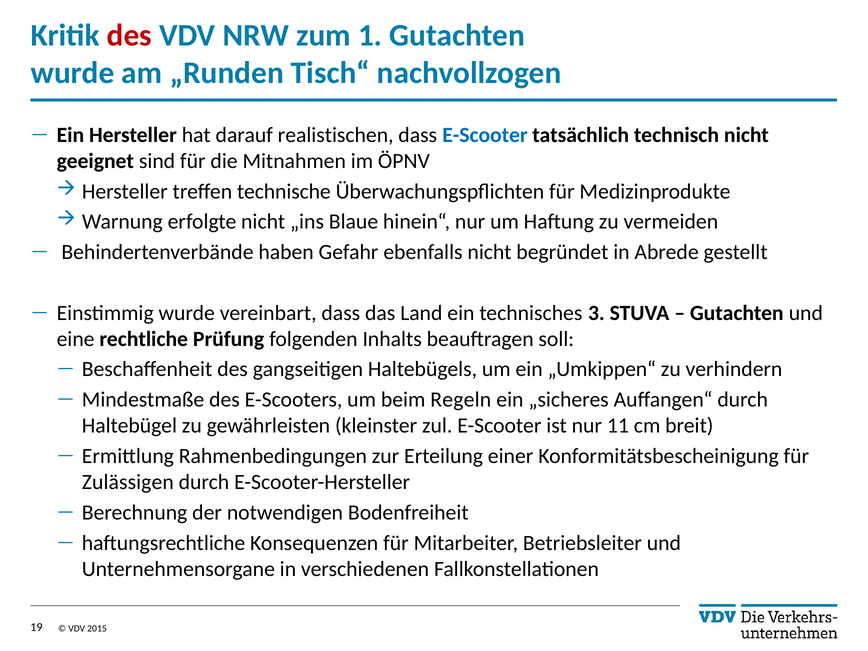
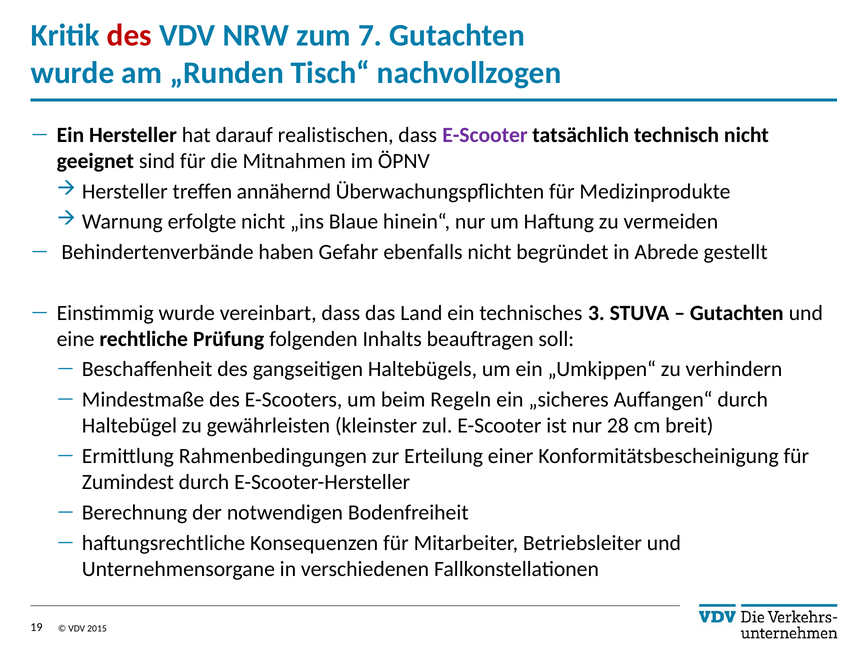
1: 1 -> 7 (370, 35)
E-Scooter colour: blue -> purple (485, 135)
technische: technische -> annähernd (284, 191)
11: 11 -> 28 (618, 426)
Zulässigen: Zulässigen -> Zumindest (128, 482)
